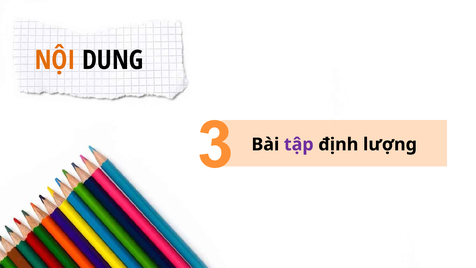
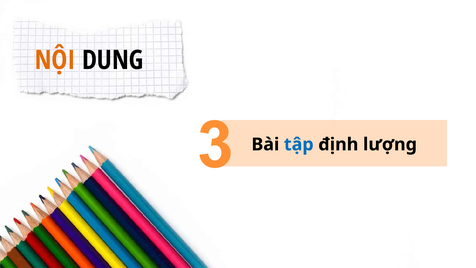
tập colour: purple -> blue (299, 144)
